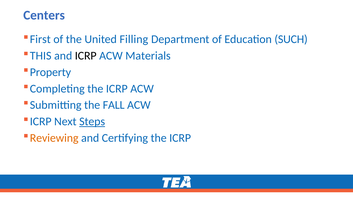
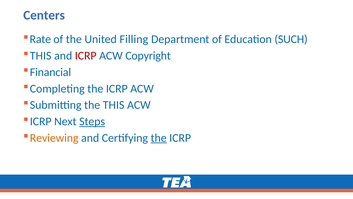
First: First -> Rate (40, 39)
ICRP colour: black -> red (86, 56)
Materials: Materials -> Copyright (148, 56)
Property: Property -> Financial (50, 72)
the FALL: FALL -> THIS (114, 105)
the underline: none -> present (159, 138)
